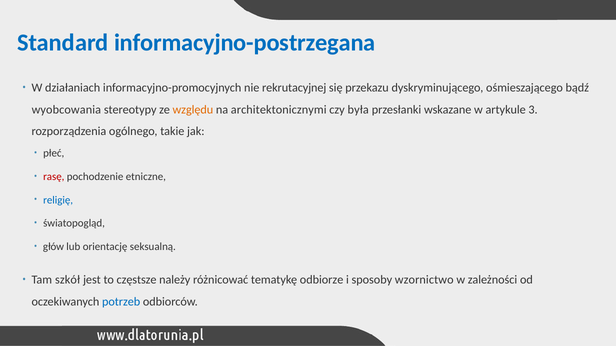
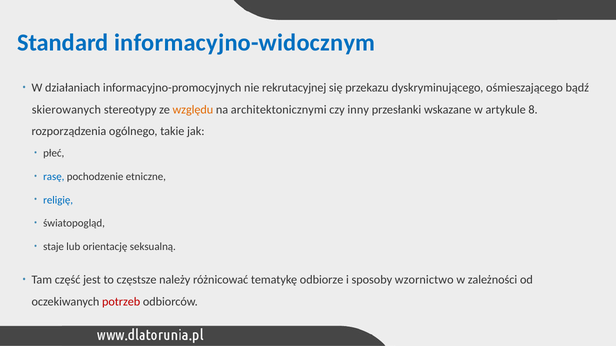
informacyjno-postrzegana: informacyjno-postrzegana -> informacyjno-widocznym (245, 43)
wyobcowania: wyobcowania -> skierowanych (66, 110)
była: była -> inny (358, 110)
3: 3 -> 8 (533, 110)
rasę colour: red -> blue (54, 177)
głów: głów -> staje (54, 247)
szkół: szkół -> część (68, 280)
potrzeb colour: blue -> red (121, 302)
